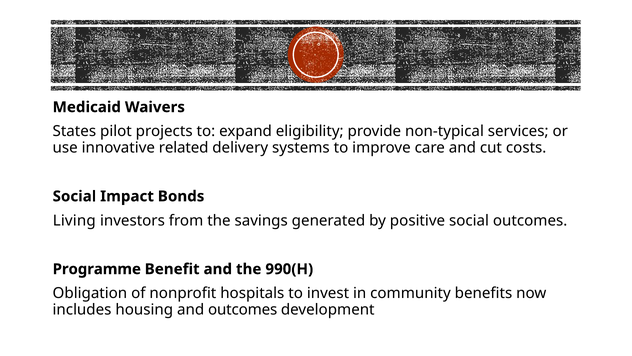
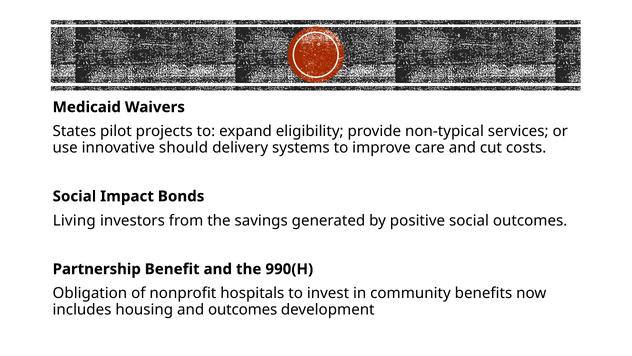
related: related -> should (184, 148)
Programme: Programme -> Partnership (97, 269)
